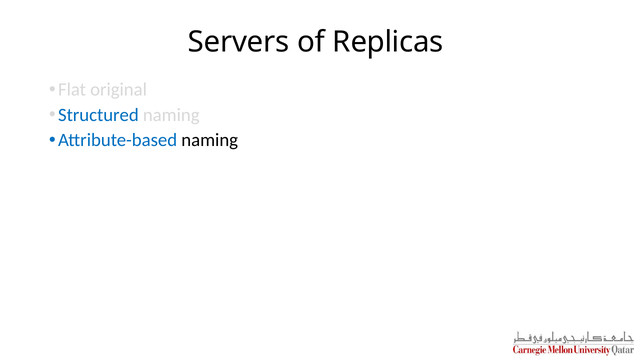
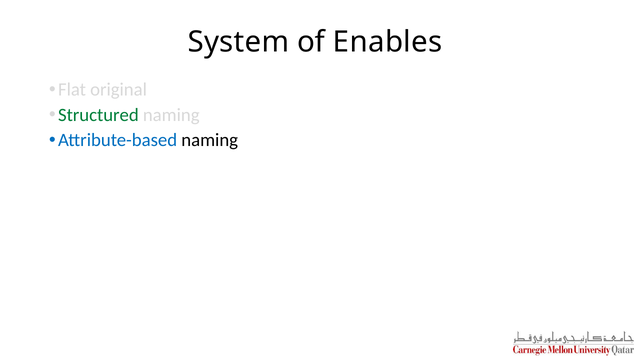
Servers: Servers -> System (238, 42)
Replicas: Replicas -> Enables (388, 42)
Structured colour: blue -> green (98, 115)
